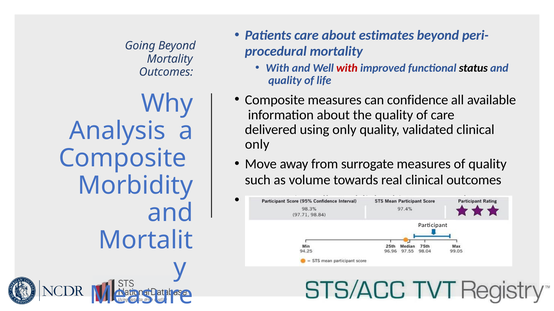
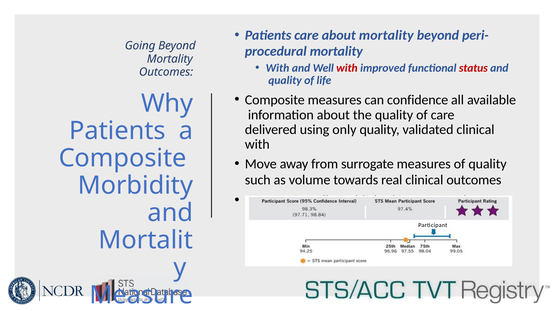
about estimates: estimates -> mortality (386, 35)
status colour: black -> red (473, 68)
Analysis: Analysis -> Patients (117, 131)
only: only -> with (257, 144)
